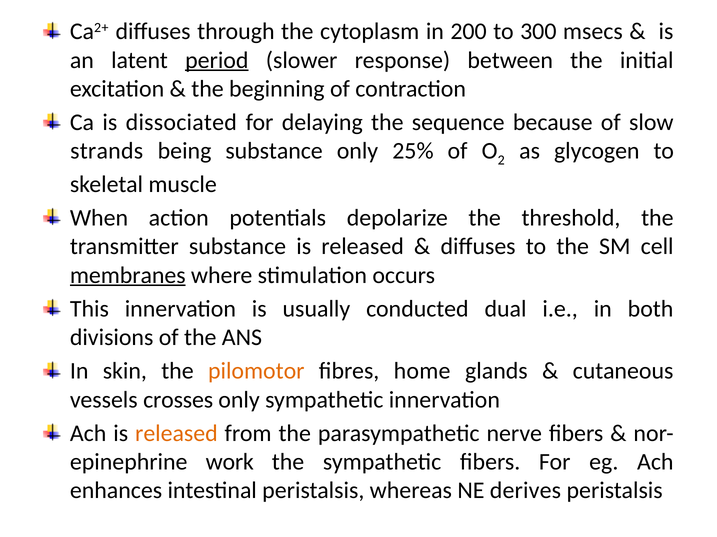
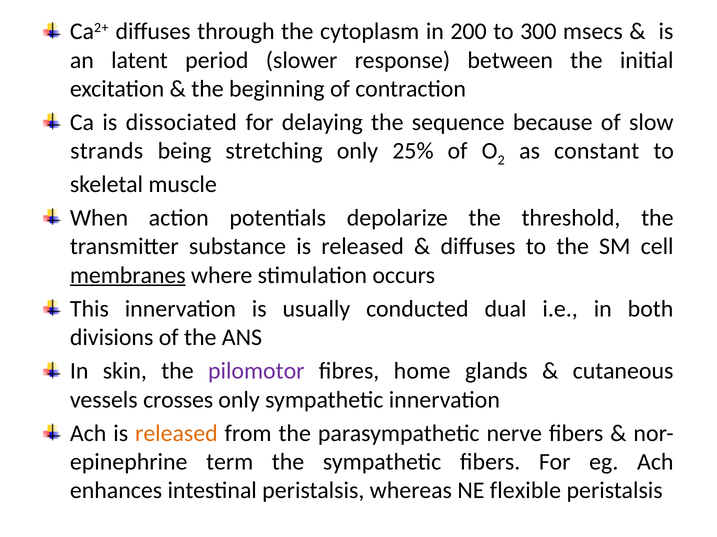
period underline: present -> none (217, 60)
being substance: substance -> stretching (274, 151)
glycogen: glycogen -> constant (597, 151)
pilomotor colour: orange -> purple (256, 372)
work: work -> term (230, 463)
derives: derives -> flexible (525, 491)
